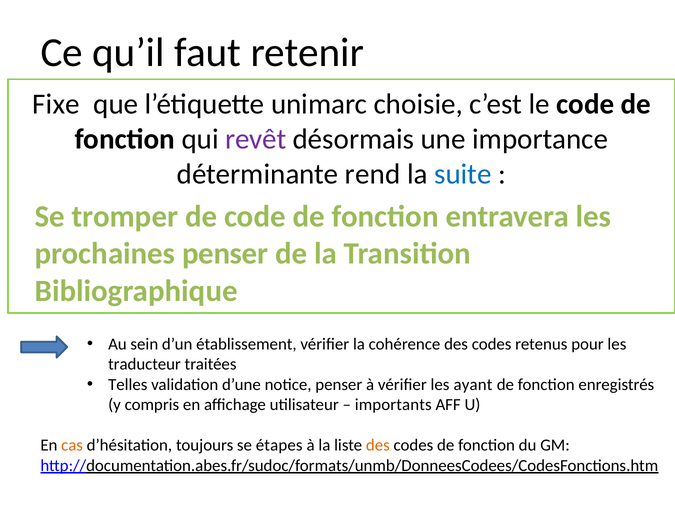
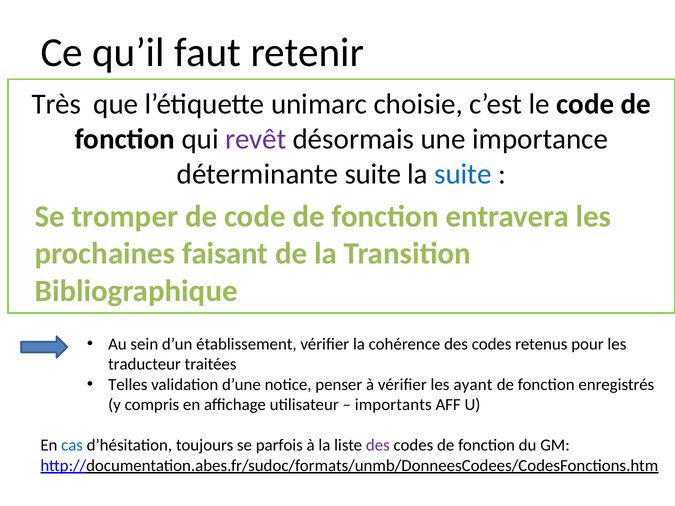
Fixe: Fixe -> Très (56, 104)
déterminante rend: rend -> suite (373, 174)
prochaines penser: penser -> faisant (225, 254)
cas colour: orange -> blue (72, 445)
étapes: étapes -> parfois (279, 445)
des colour: orange -> purple (378, 445)
